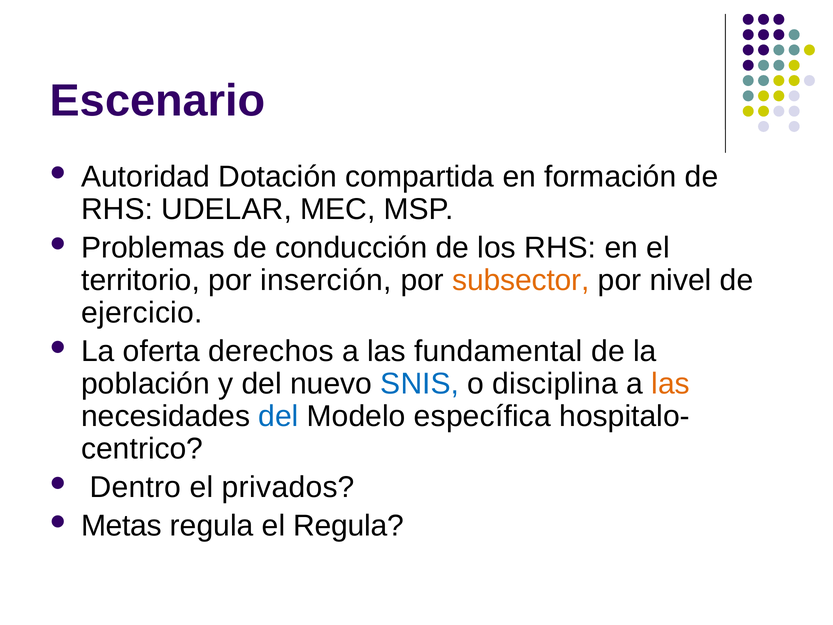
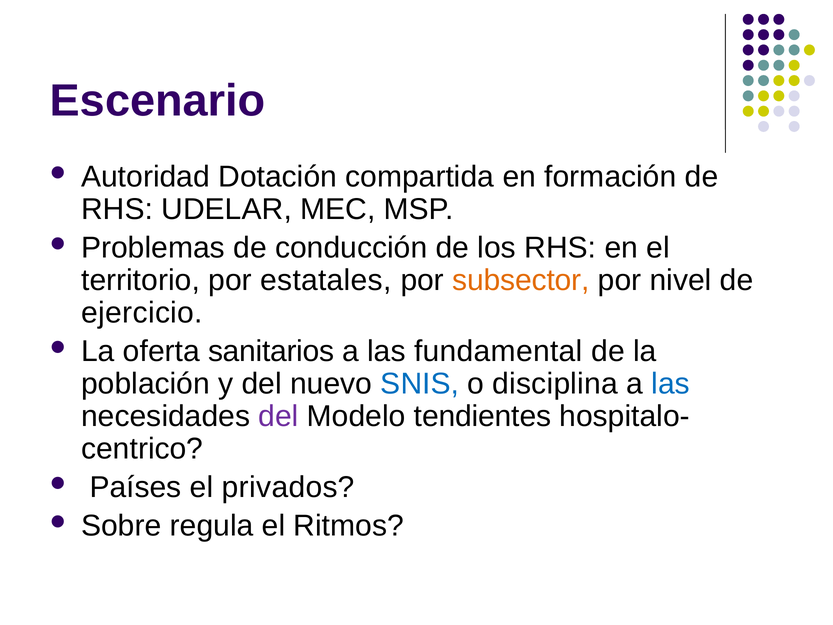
inserción: inserción -> estatales (326, 280)
derechos: derechos -> sanitarios (271, 351)
las colour: orange -> blue (671, 384)
del colour: blue -> purple (278, 416)
específica: específica -> tendientes (483, 416)
Dentro: Dentro -> Países (136, 487)
Metas: Metas -> Sobre (121, 526)
el Regula: Regula -> Ritmos (349, 526)
